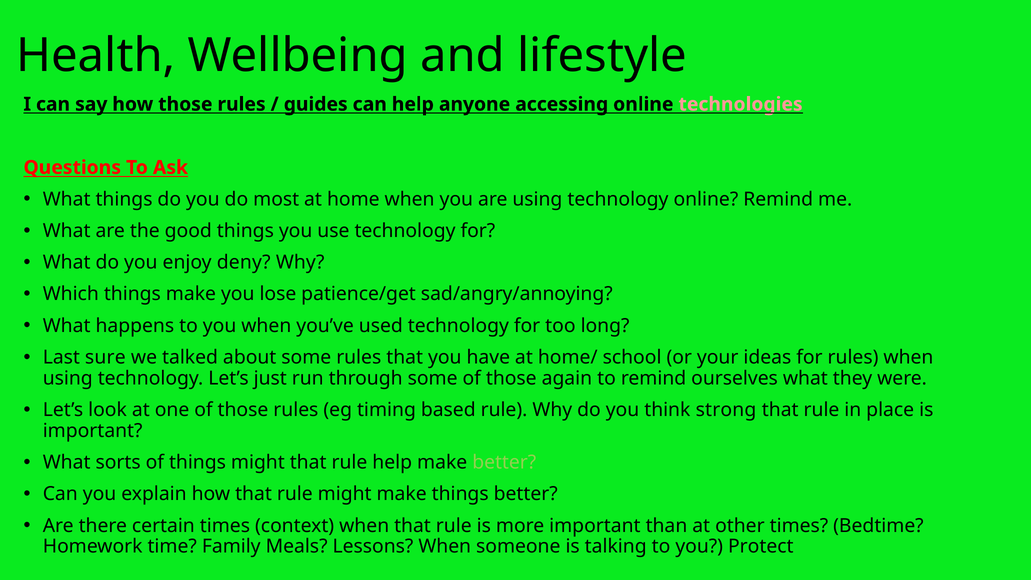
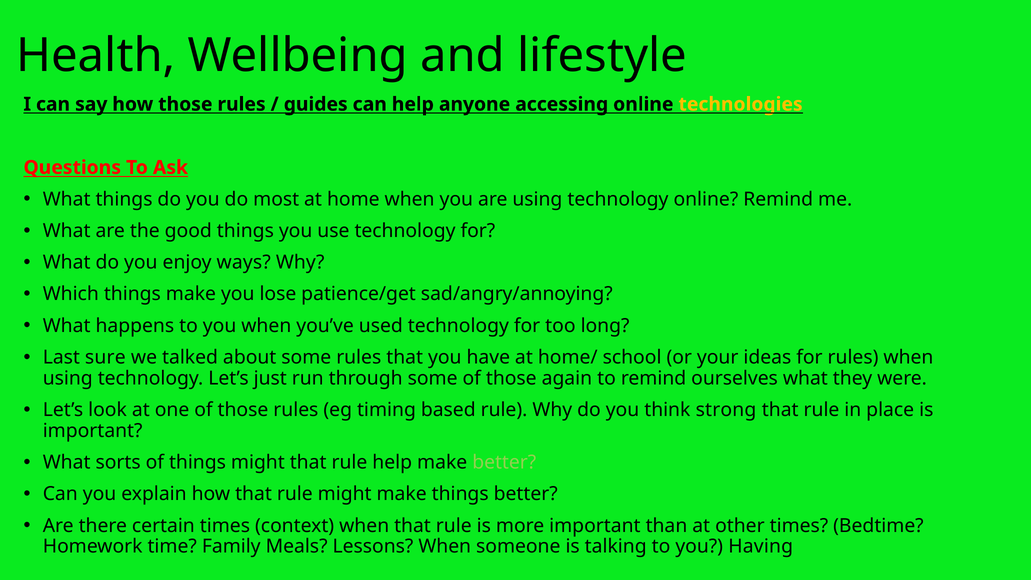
technologies colour: pink -> yellow (741, 104)
deny: deny -> ways (244, 262)
Protect: Protect -> Having (761, 546)
